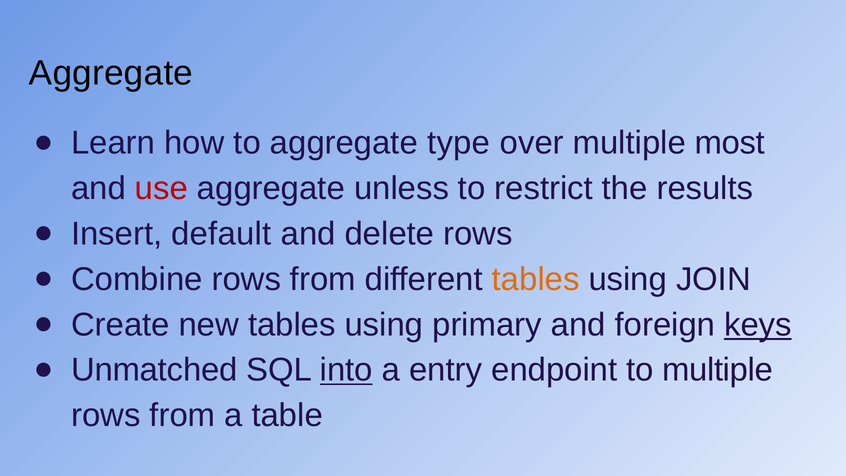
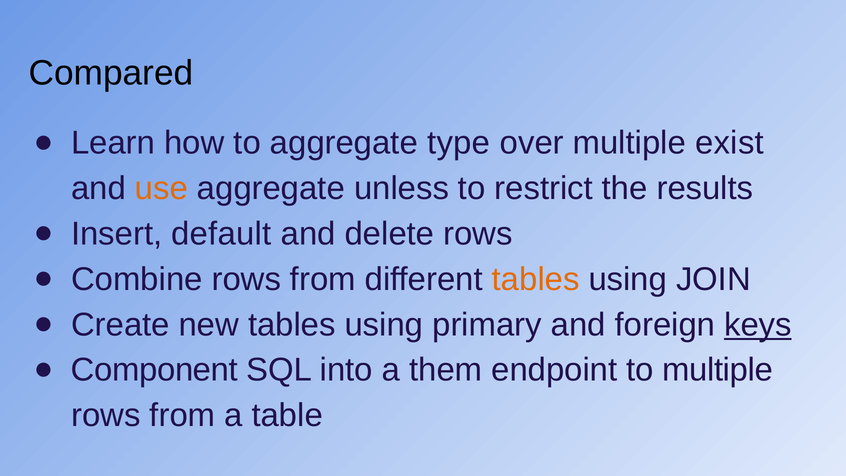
Aggregate: Aggregate -> Compared (111, 73)
most: most -> exist (730, 143)
use colour: red -> orange (161, 188)
Unmatched: Unmatched -> Component (154, 370)
into underline: present -> none (346, 370)
entry: entry -> them (446, 370)
